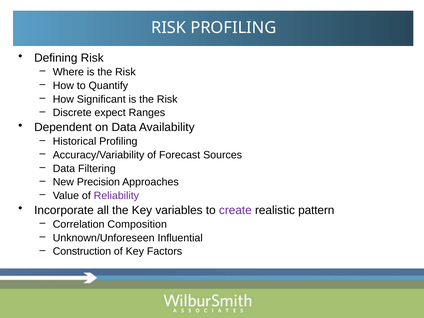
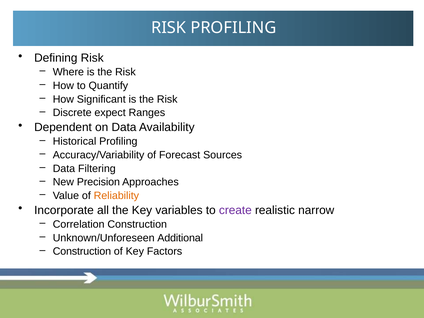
Reliability colour: purple -> orange (116, 196)
pattern: pattern -> narrow (316, 210)
Correlation Composition: Composition -> Construction (137, 224)
Influential: Influential -> Additional (180, 238)
